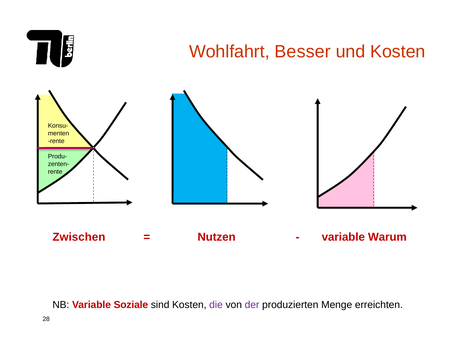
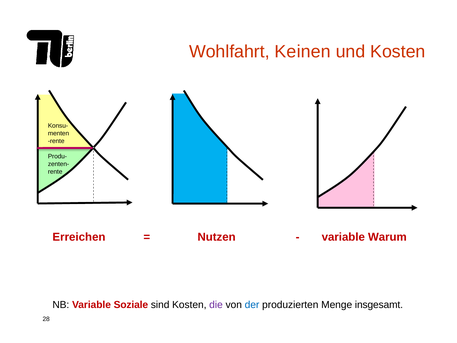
Besser: Besser -> Keinen (303, 52)
Zwischen: Zwischen -> Erreichen (79, 237)
der colour: purple -> blue (252, 305)
erreichten: erreichten -> insgesamt (379, 305)
